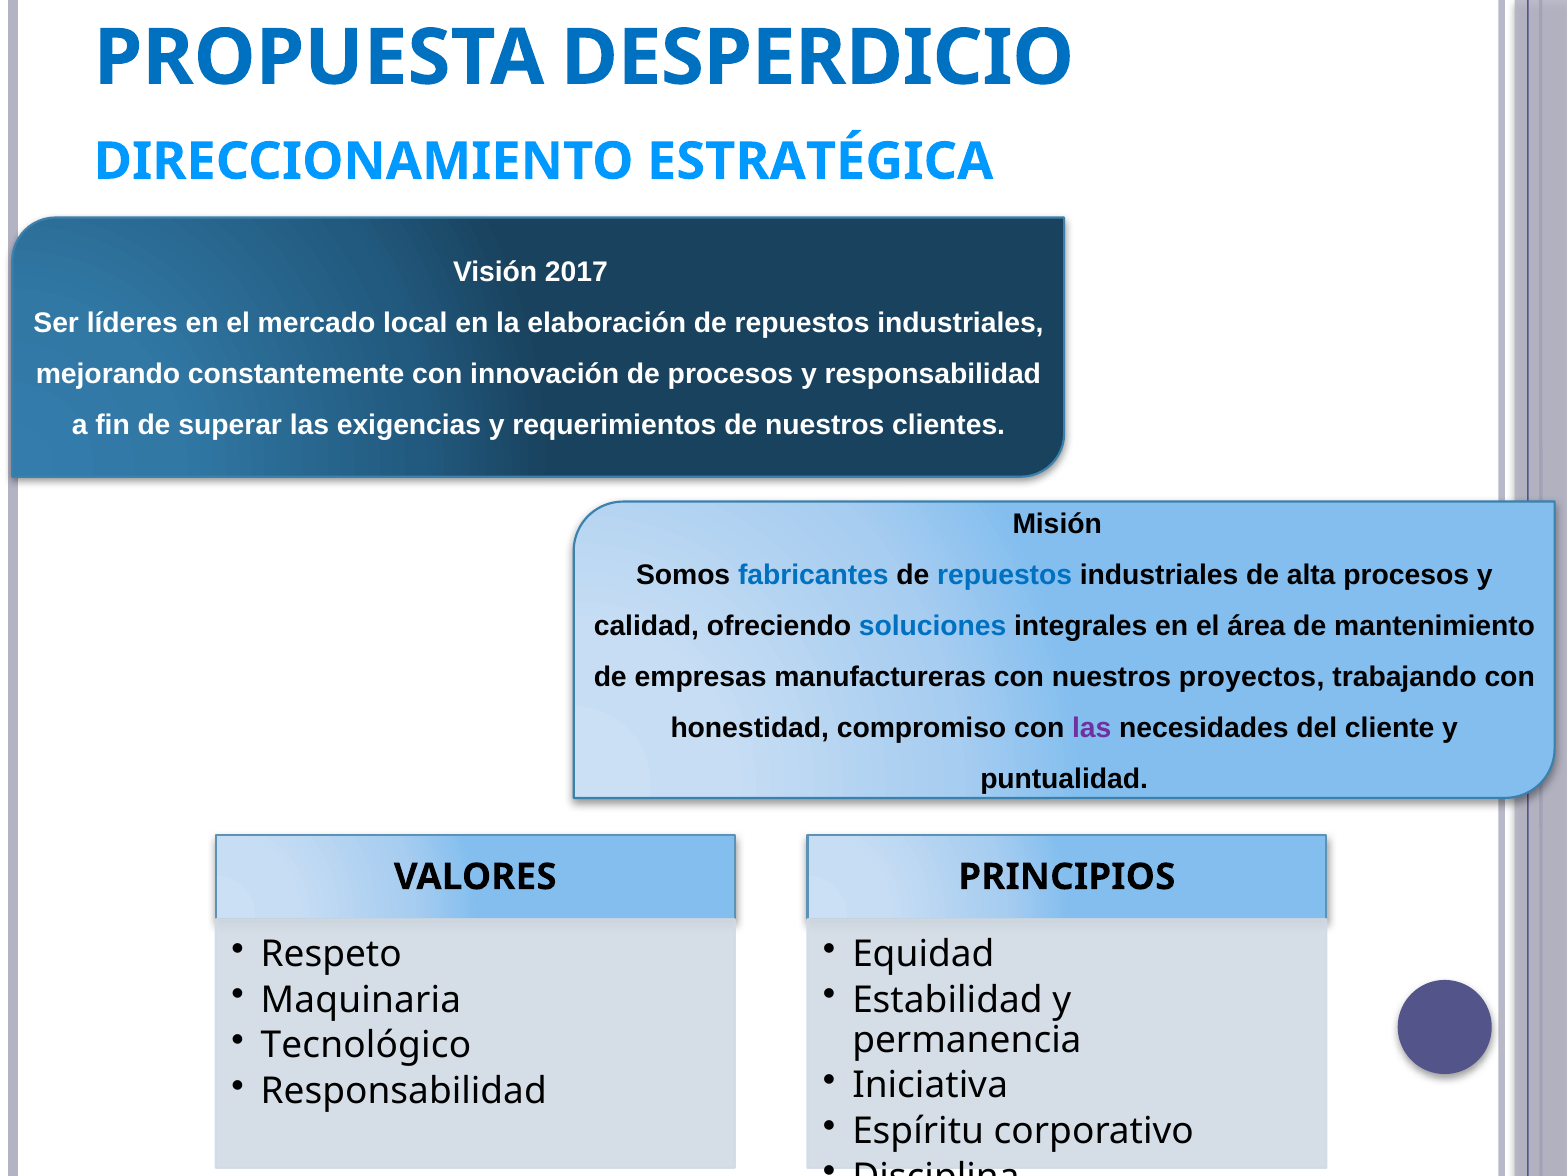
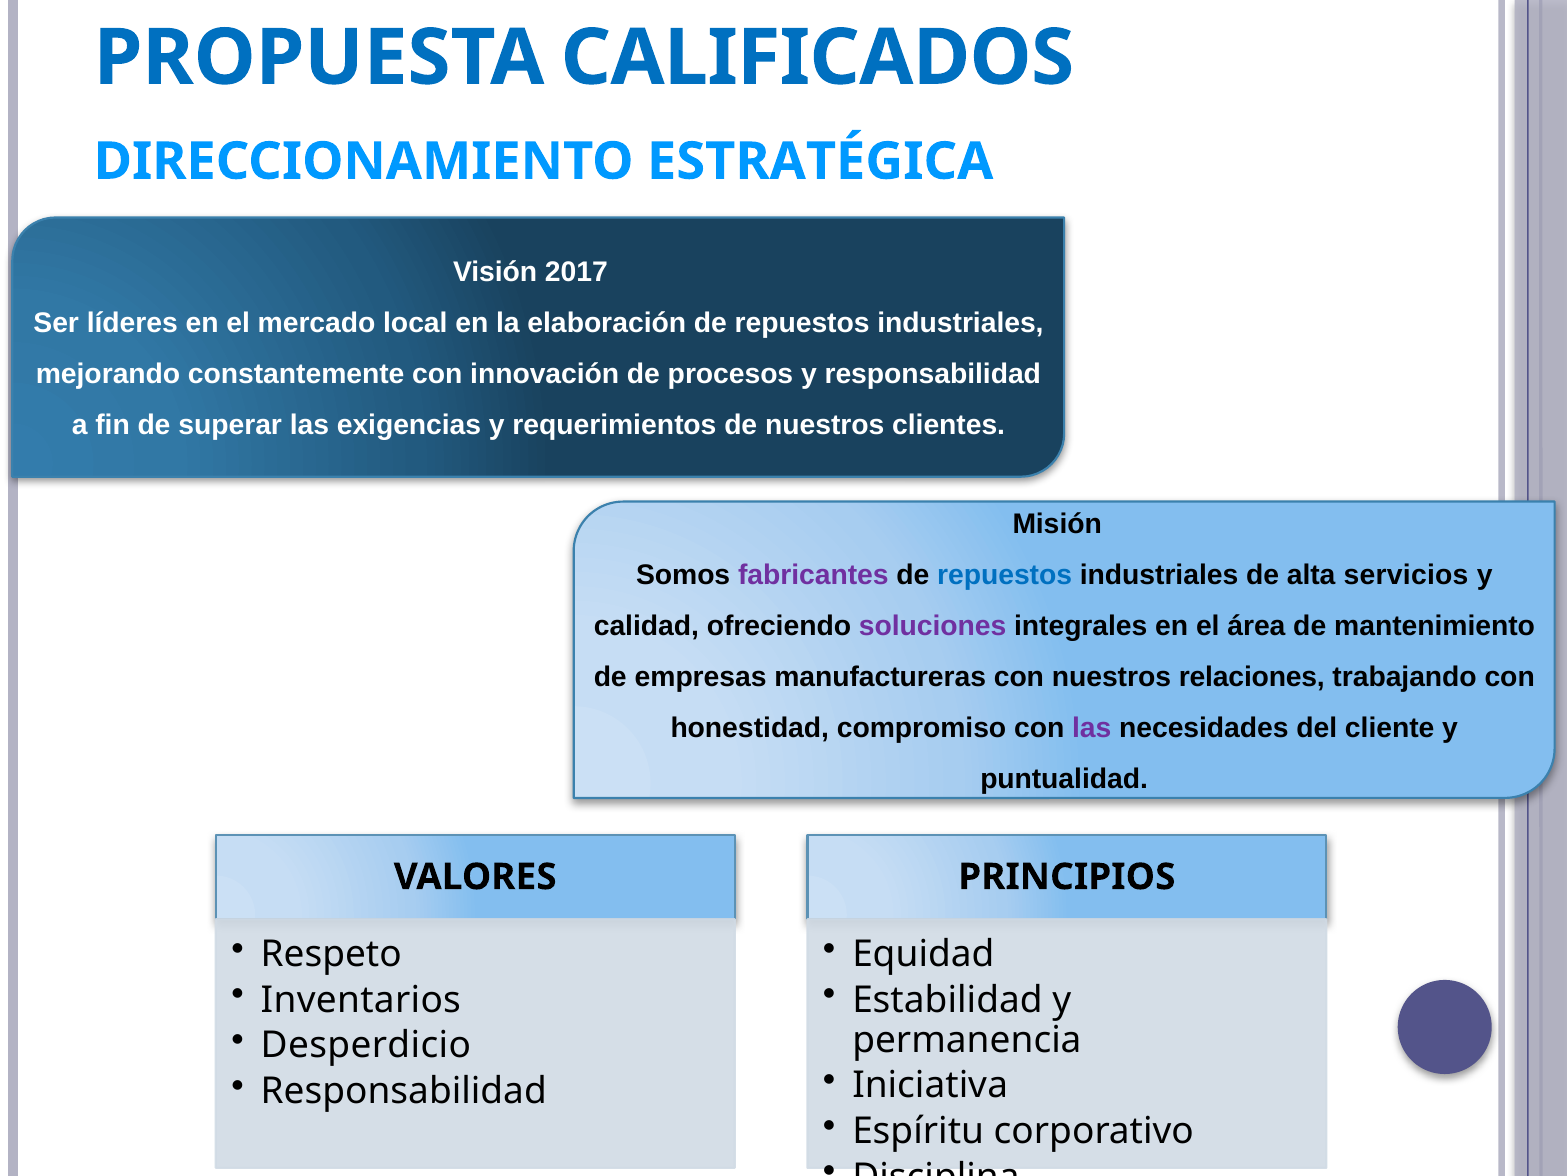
DESPERDICIO: DESPERDICIO -> CALIFICADOS (817, 58)
fabricantes colour: blue -> purple (813, 575)
alta procesos: procesos -> servicios (1406, 575)
soluciones colour: blue -> purple (933, 626)
proyectos: proyectos -> relaciones (1252, 677)
Maquinaria: Maquinaria -> Inventarios (361, 999)
Tecnológico: Tecnológico -> Desperdicio (366, 1045)
